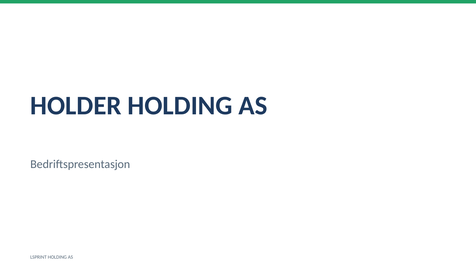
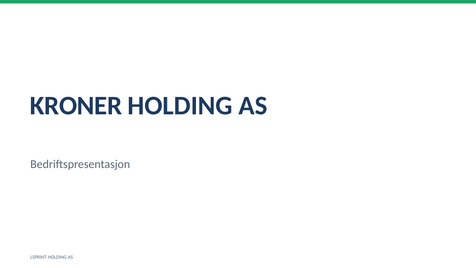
HOLDER: HOLDER -> KRONER (76, 106)
